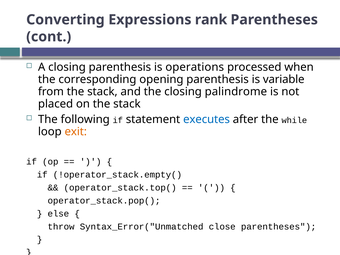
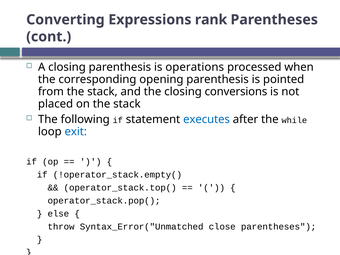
variable: variable -> pointed (284, 79)
palindrome: palindrome -> conversions (236, 92)
exit colour: orange -> blue (76, 132)
